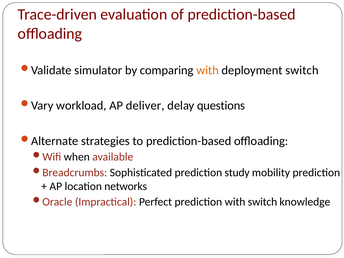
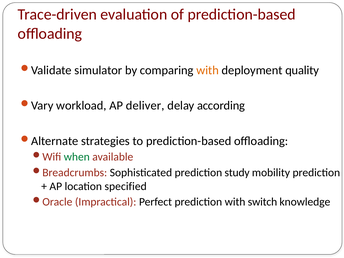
deployment switch: switch -> quality (302, 70)
questions: questions -> according (221, 106)
when colour: black -> green (77, 157)
networks: networks -> specified (126, 186)
